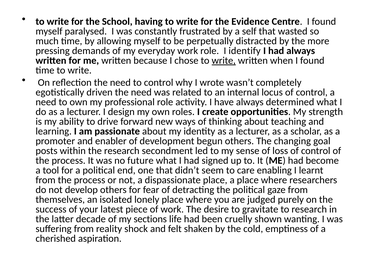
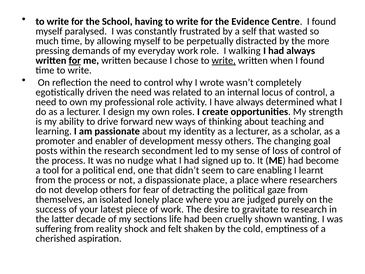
identify: identify -> walking (245, 51)
for underline: none -> present (75, 60)
begun: begun -> messy (210, 141)
future: future -> nudge (140, 160)
